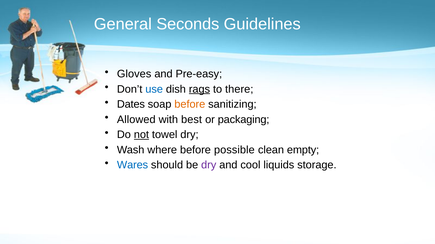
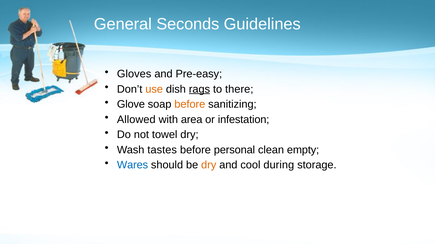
use colour: blue -> orange (154, 89)
Dates: Dates -> Glove (131, 105)
best: best -> area (192, 120)
packaging: packaging -> infestation (244, 120)
not underline: present -> none (141, 135)
where: where -> tastes (162, 150)
possible: possible -> personal (234, 150)
dry colour: purple -> orange (209, 165)
liquids: liquids -> during (279, 165)
